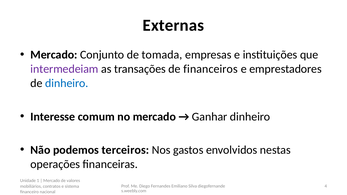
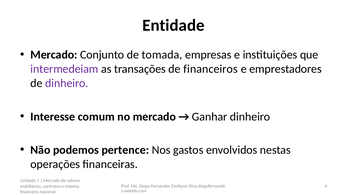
Externas: Externas -> Entidade (173, 25)
dinheiro colour: blue -> purple (67, 83)
terceiros: terceiros -> pertence (125, 150)
